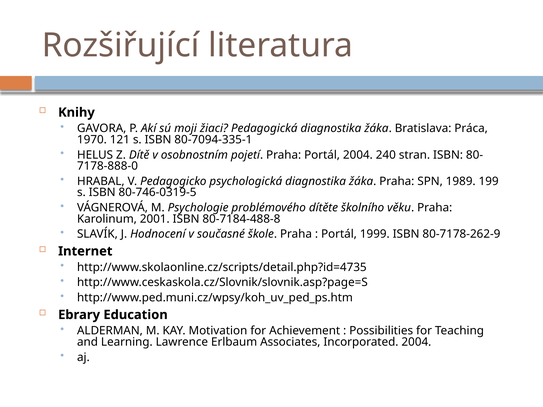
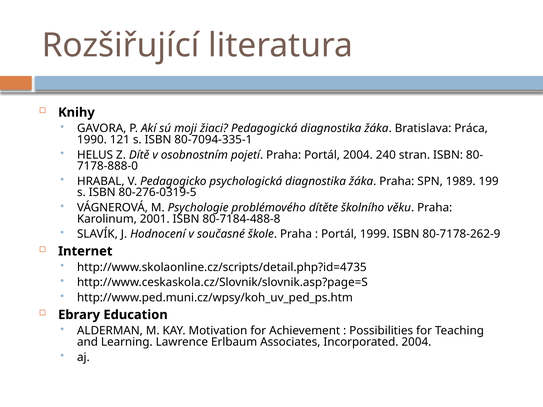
1970: 1970 -> 1990 (92, 140)
80-746-0319-5: 80-746-0319-5 -> 80-276-0319-5 (158, 193)
